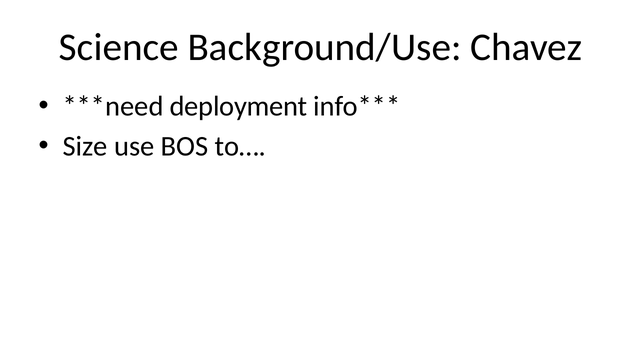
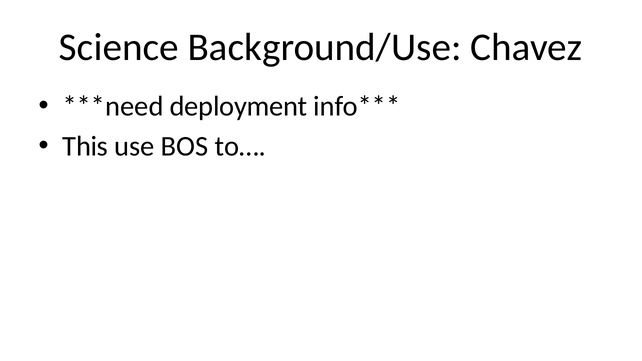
Size: Size -> This (85, 147)
